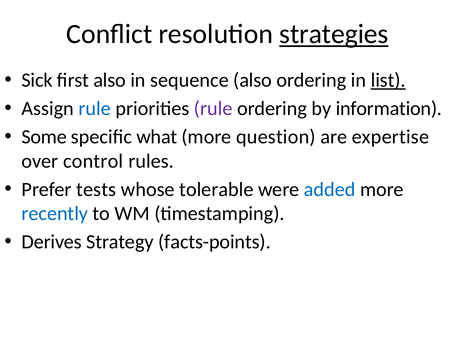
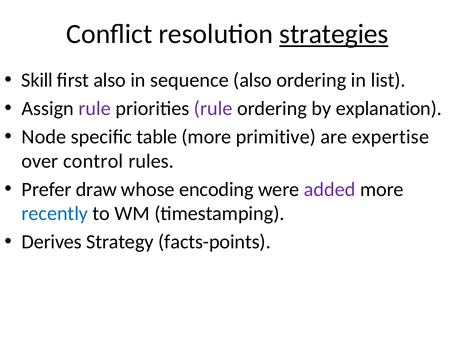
Sick: Sick -> Skill (37, 80)
list underline: present -> none (388, 80)
rule colour: blue -> purple (95, 109)
information: information -> explanation (389, 109)
Some: Some -> Node (44, 137)
what: what -> table (157, 137)
question: question -> primitive (276, 137)
tests: tests -> draw (96, 190)
tolerable: tolerable -> encoding (216, 190)
added colour: blue -> purple (330, 190)
